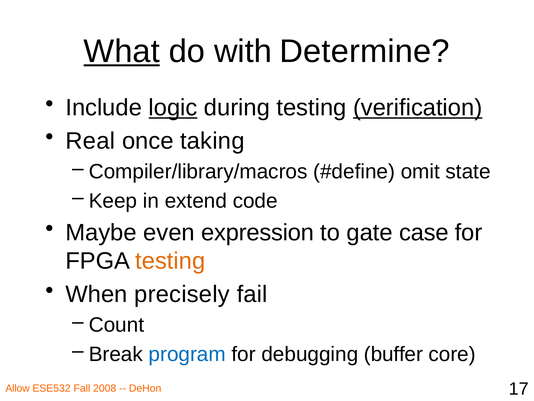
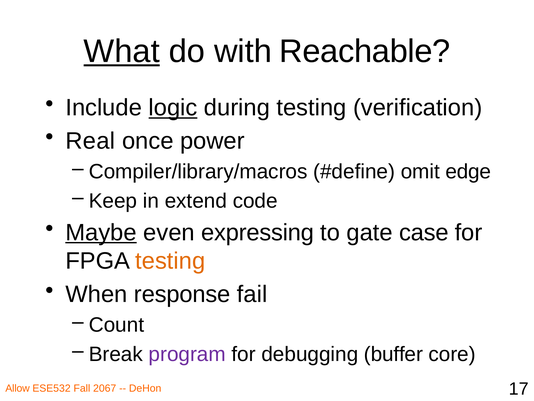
Determine: Determine -> Reachable (365, 51)
verification underline: present -> none (418, 108)
taking: taking -> power (212, 141)
state: state -> edge (468, 171)
Maybe underline: none -> present (101, 232)
expression: expression -> expressing (258, 232)
precisely: precisely -> response (182, 294)
program colour: blue -> purple (187, 354)
2008: 2008 -> 2067 (105, 388)
